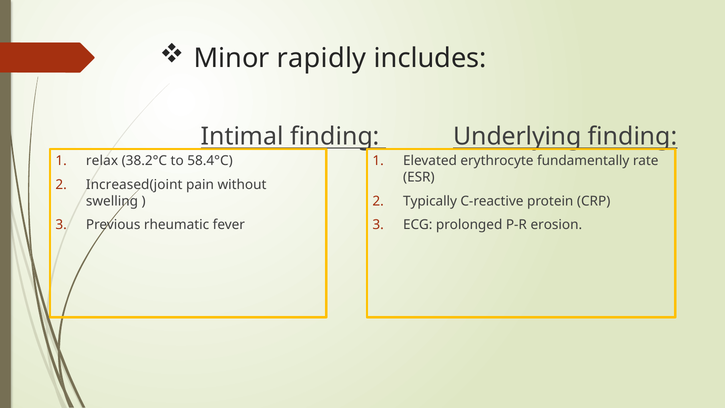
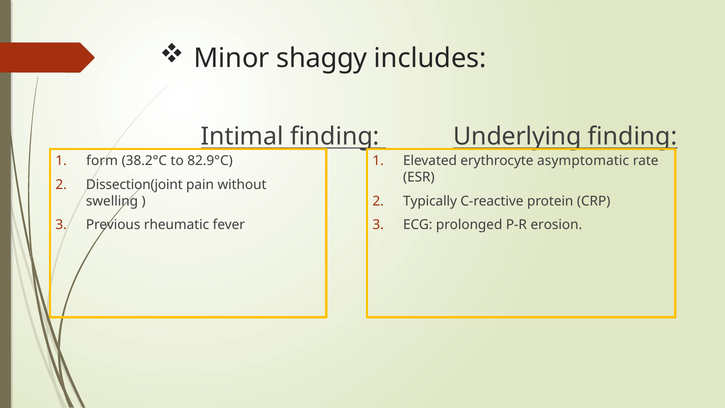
rapidly: rapidly -> shaggy (322, 58)
relax: relax -> form (102, 161)
58.4°C: 58.4°C -> 82.9°C (210, 161)
fundamentally: fundamentally -> asymptomatic (583, 161)
Increased(joint: Increased(joint -> Dissection(joint (134, 185)
